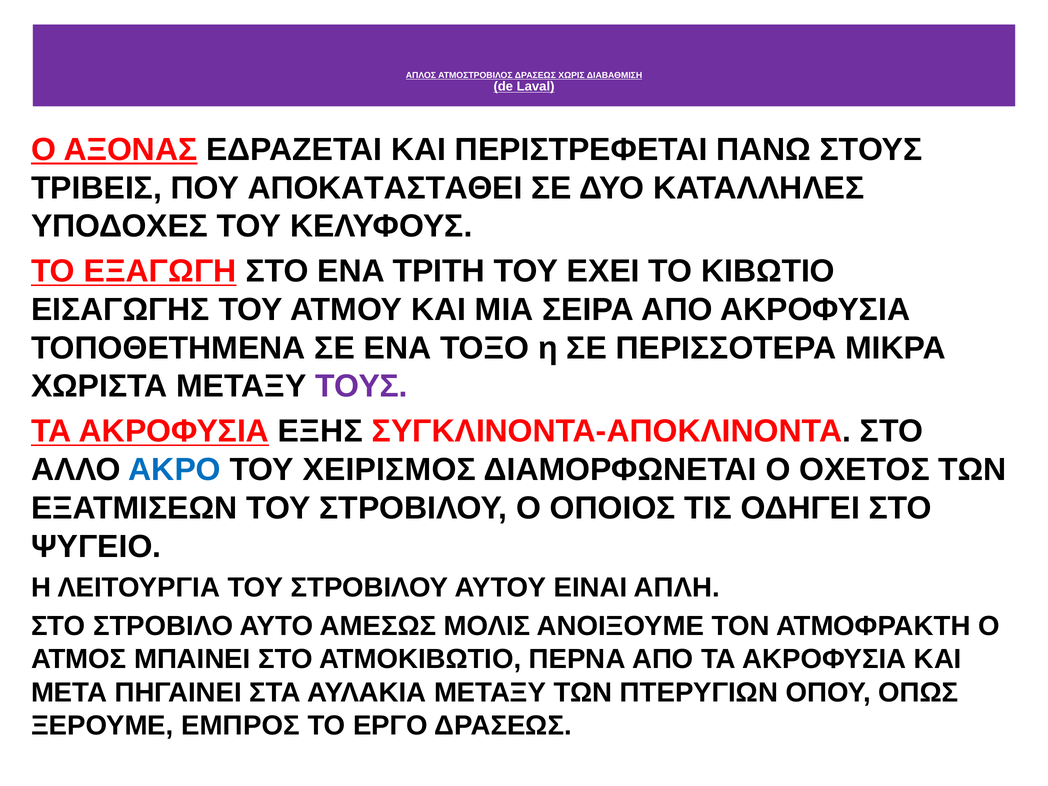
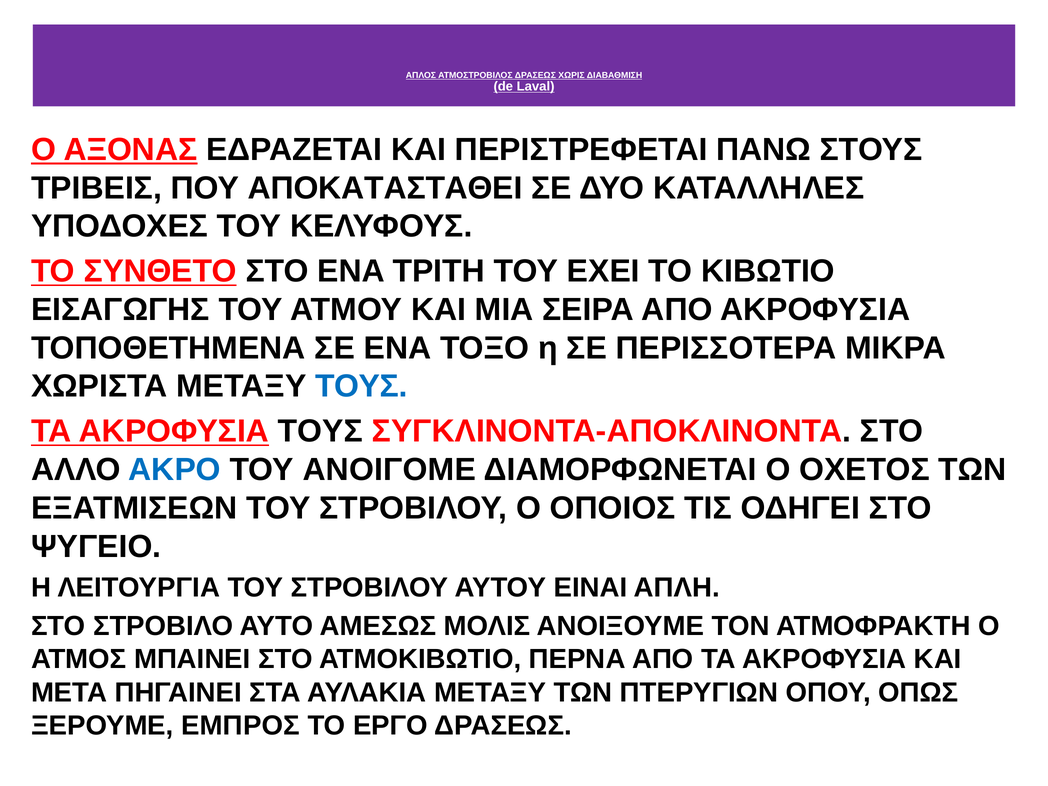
ΕΞΑΓΩΓΗ: ΕΞΑΓΩΓΗ -> ΣΥΝΘΕΤΟ (160, 271)
ΤΟΥΣ colour: purple -> blue (361, 386)
ΑΚΡΟΦΥΣΙΑ ΕΞΗΣ: ΕΞΗΣ -> ΤΟΥΣ (320, 431)
ΧΕΙΡΙΣΜΟΣ: ΧΕΙΡΙΣΜΟΣ -> ΑΝΟΙΓΟΜΕ (389, 470)
